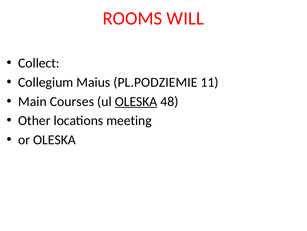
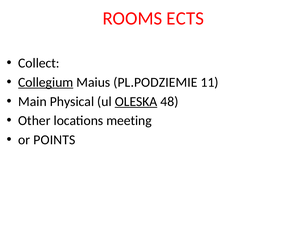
WILL: WILL -> ECTS (185, 18)
Collegium underline: none -> present (46, 82)
Courses: Courses -> Physical (72, 101)
or OLESKA: OLESKA -> POINTS (54, 139)
